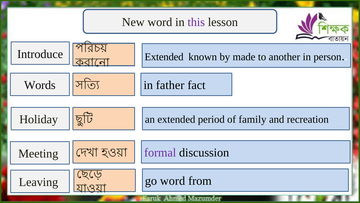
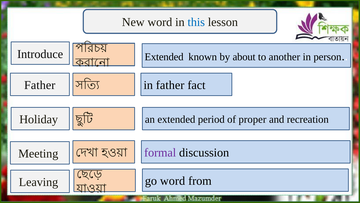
this colour: purple -> blue (196, 22)
made: made -> about (244, 57)
Words: Words -> Father (40, 85)
family: family -> proper (252, 119)
